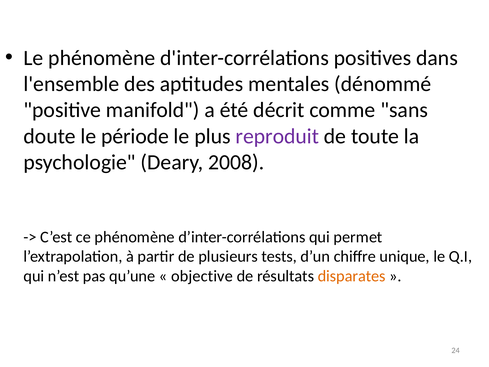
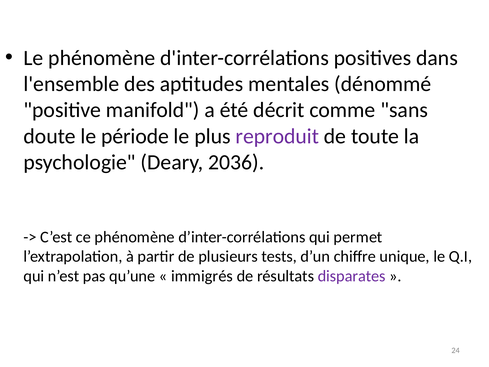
2008: 2008 -> 2036 (236, 162)
objective: objective -> immigrés (202, 276)
disparates colour: orange -> purple (352, 276)
